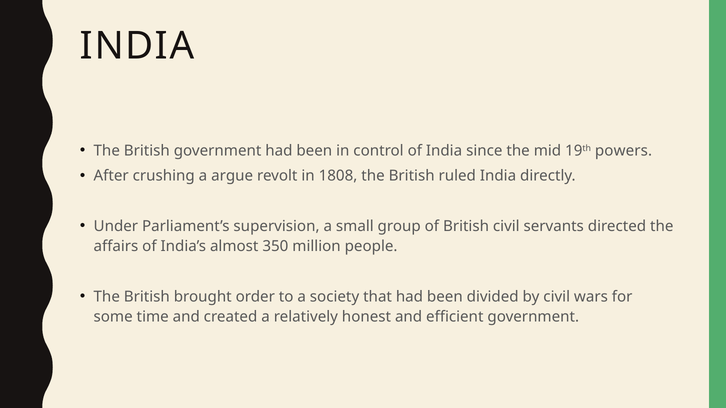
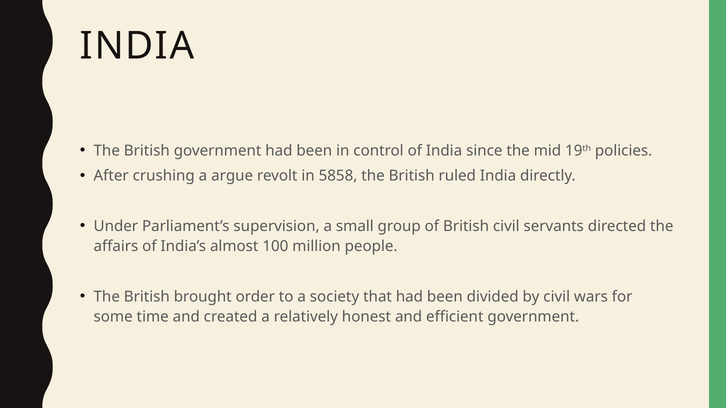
powers: powers -> policies (624, 151)
1808: 1808 -> 5858 (338, 176)
350: 350 -> 100 (275, 247)
